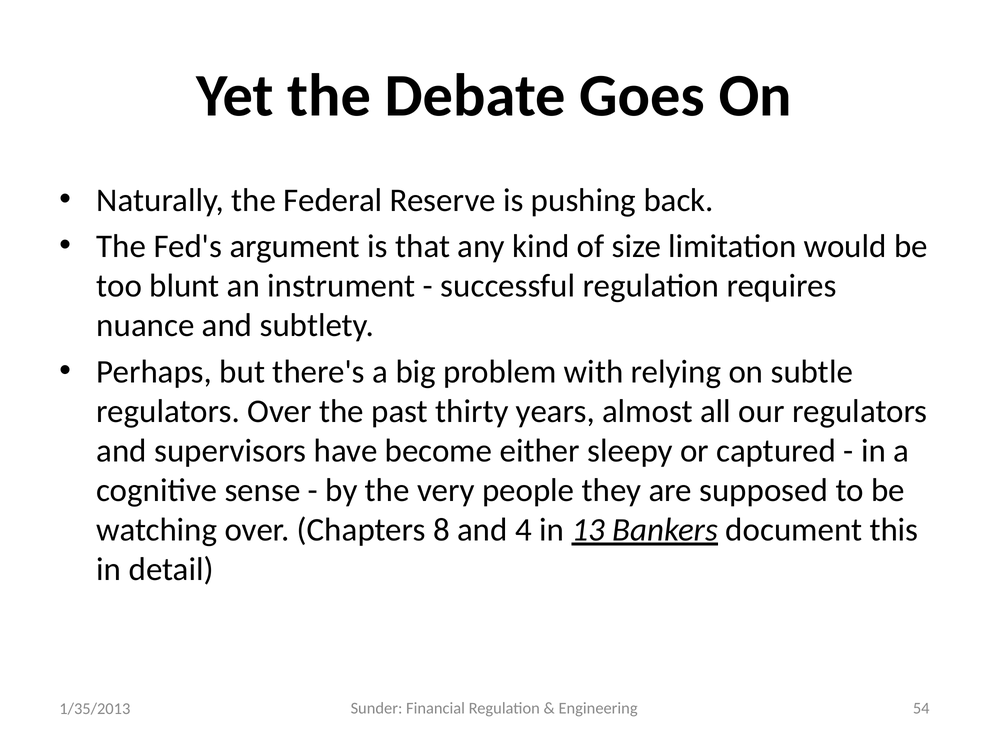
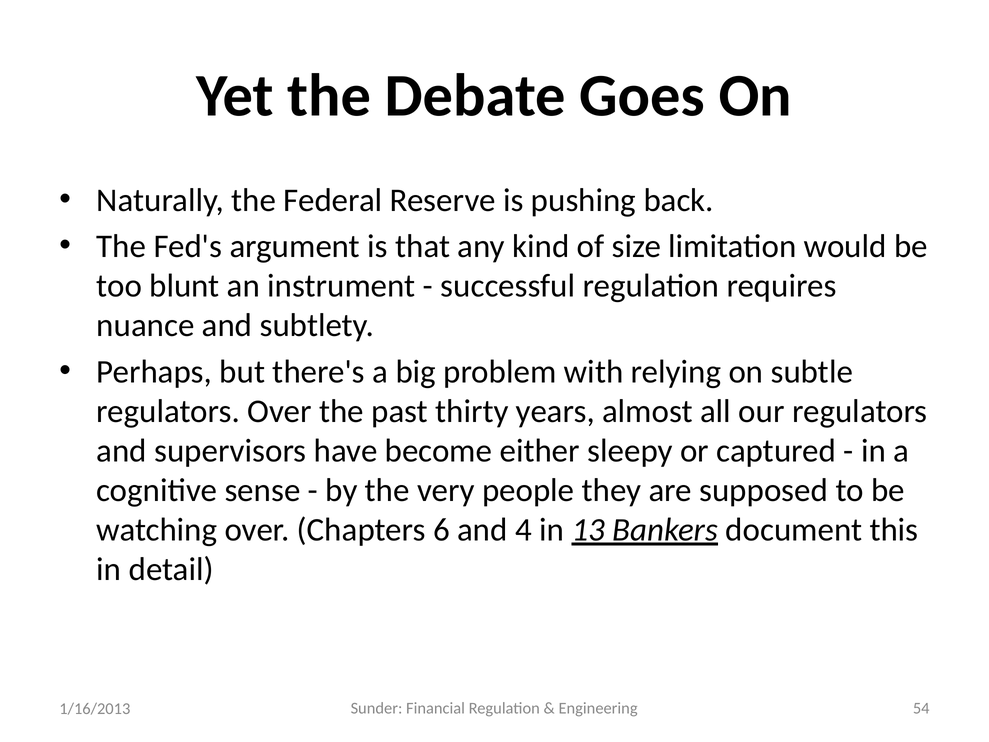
8: 8 -> 6 (441, 530)
1/35/2013: 1/35/2013 -> 1/16/2013 (95, 708)
